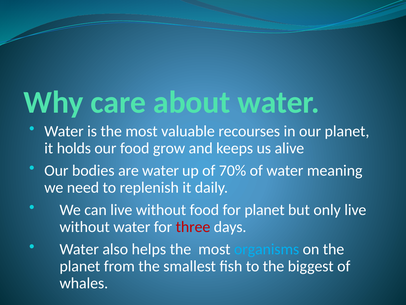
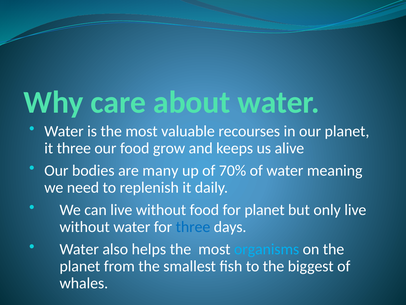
it holds: holds -> three (74, 148)
are water: water -> many (160, 170)
three colour: red -> blue (193, 227)
